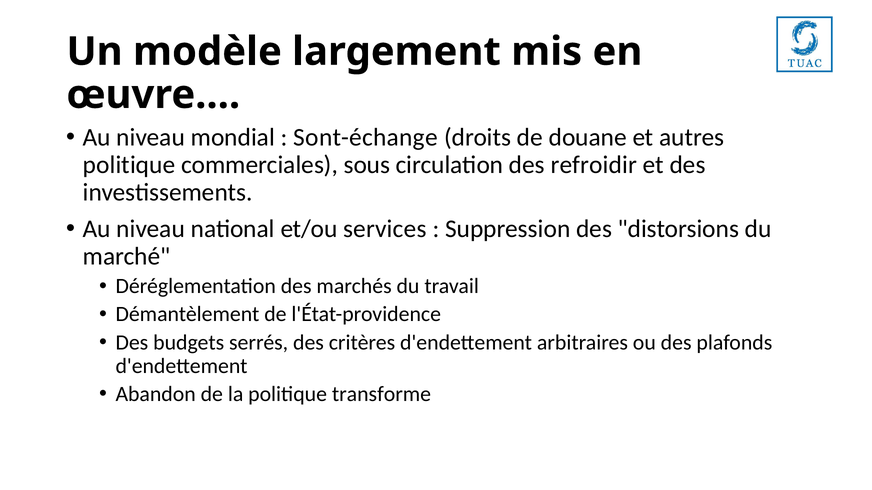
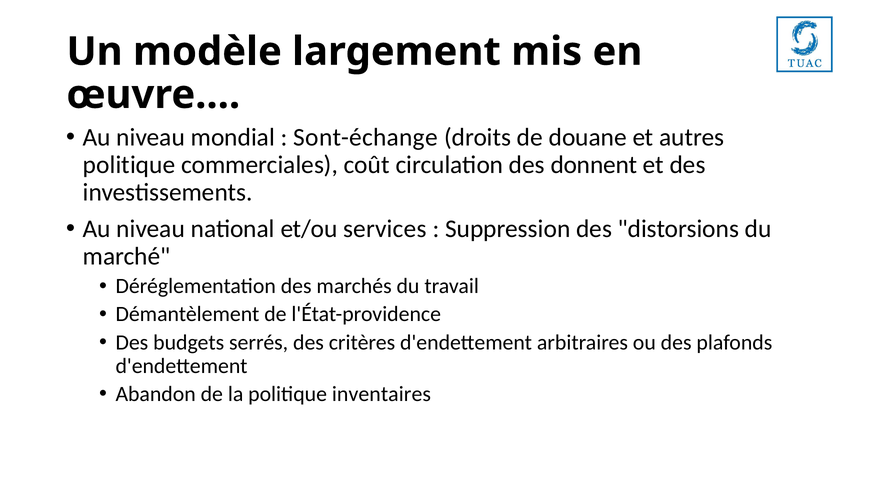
sous: sous -> coût (367, 165)
refroidir: refroidir -> donnent (594, 165)
transforme: transforme -> inventaires (381, 394)
